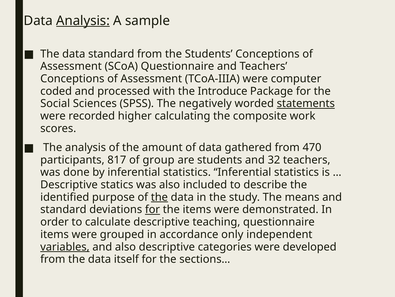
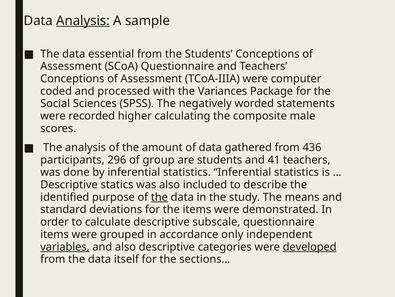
data standard: standard -> essential (111, 54)
Introduce: Introduce -> Variances (222, 91)
statements underline: present -> none (306, 103)
work: work -> male (303, 116)
470: 470 -> 436 (312, 147)
817: 817 -> 296 (117, 159)
32: 32 -> 41 (274, 159)
for underline: present -> none (152, 209)
teaching: teaching -> subscale (216, 221)
developed underline: none -> present (310, 246)
